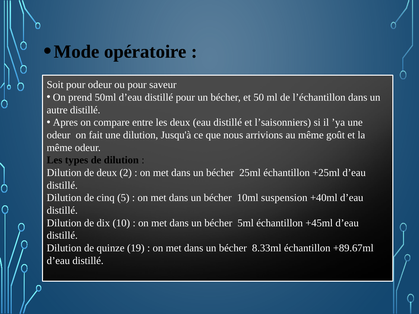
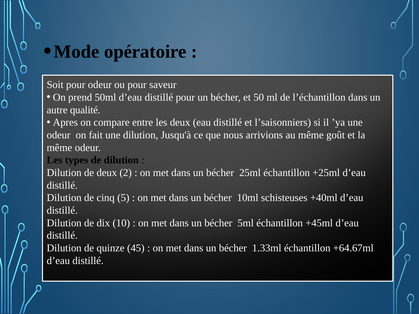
autre distillé: distillé -> qualité (85, 110)
suspension: suspension -> schisteuses (284, 198)
19: 19 -> 45 (136, 248)
8.33ml: 8.33ml -> 1.33ml (267, 248)
+89.67ml: +89.67ml -> +64.67ml (353, 248)
